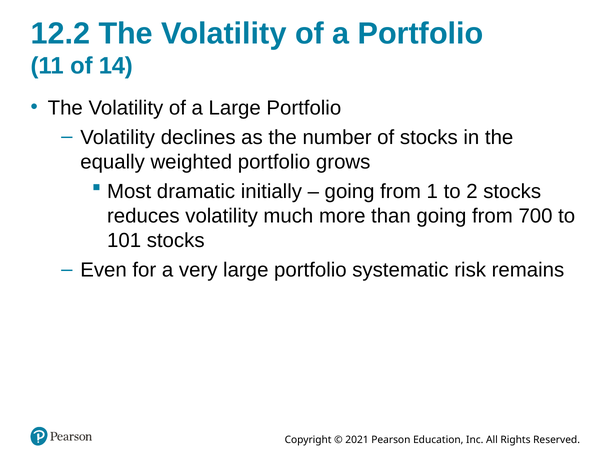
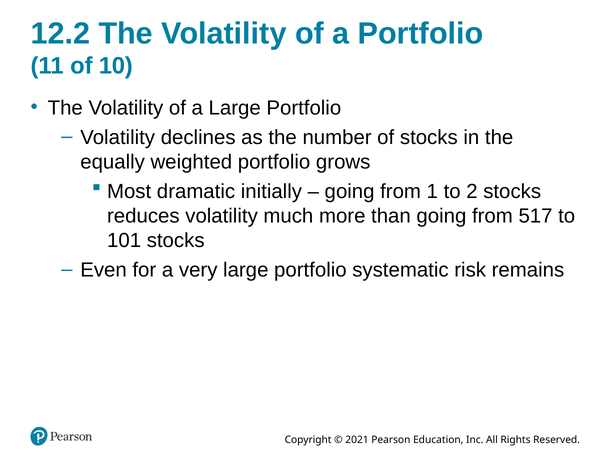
14: 14 -> 10 (116, 66)
700: 700 -> 517 (536, 216)
